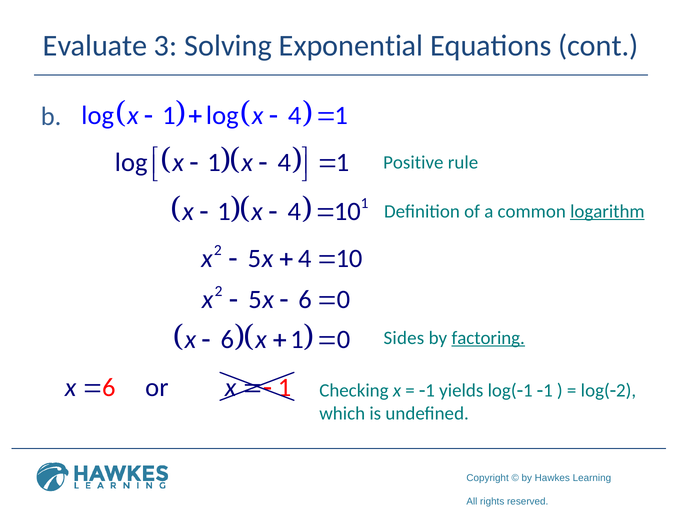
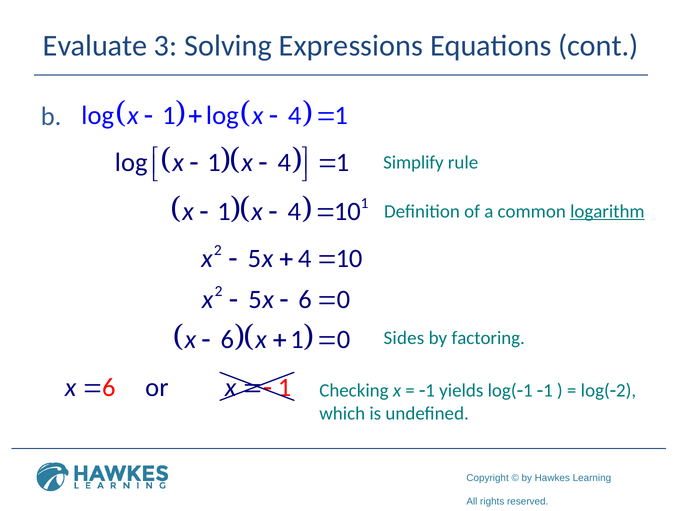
Exponential: Exponential -> Expressions (351, 46)
Positive: Positive -> Simplify (413, 163)
factoring underline: present -> none (488, 338)
